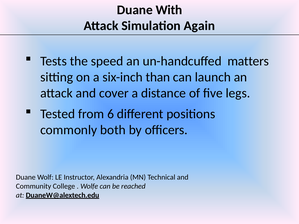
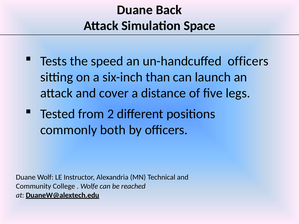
With: With -> Back (169, 10)
Again: Again -> Space (199, 26)
un-handcuffed matters: matters -> officers (248, 61)
6: 6 -> 2 (111, 114)
